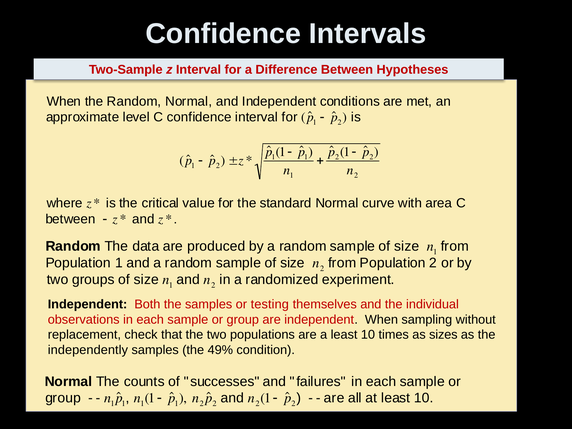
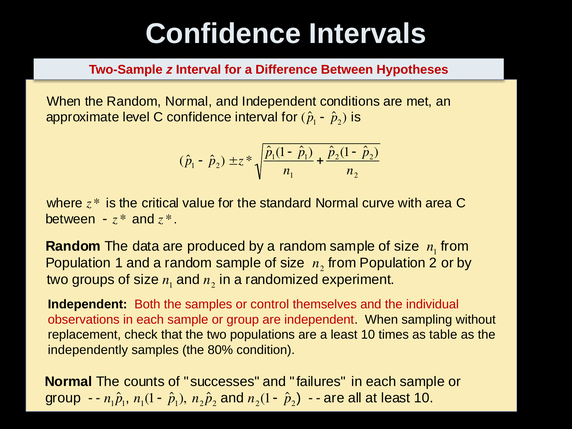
testing: testing -> control (270, 304)
sizes: sizes -> table (443, 335)
49%: 49% -> 80% (220, 350)
